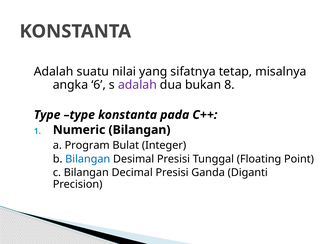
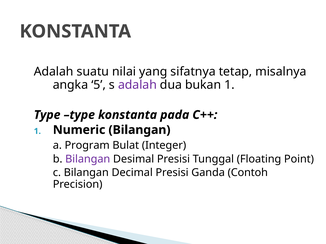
6: 6 -> 5 (99, 85)
bukan 8: 8 -> 1 (229, 85)
Bilangan colour: blue -> purple (88, 159)
Diganti: Diganti -> Contoh (248, 173)
